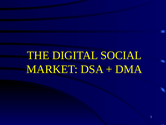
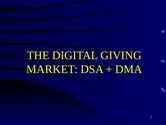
SOCIAL: SOCIAL -> GIVING (121, 55)
